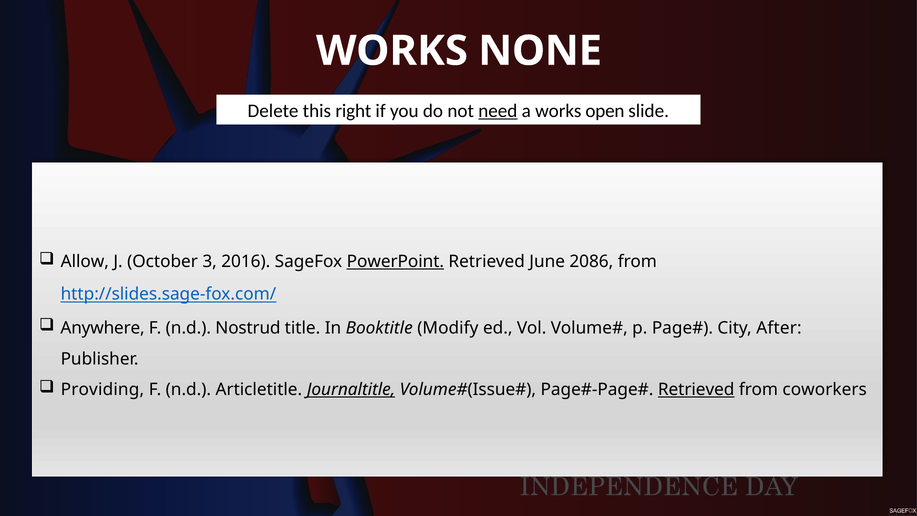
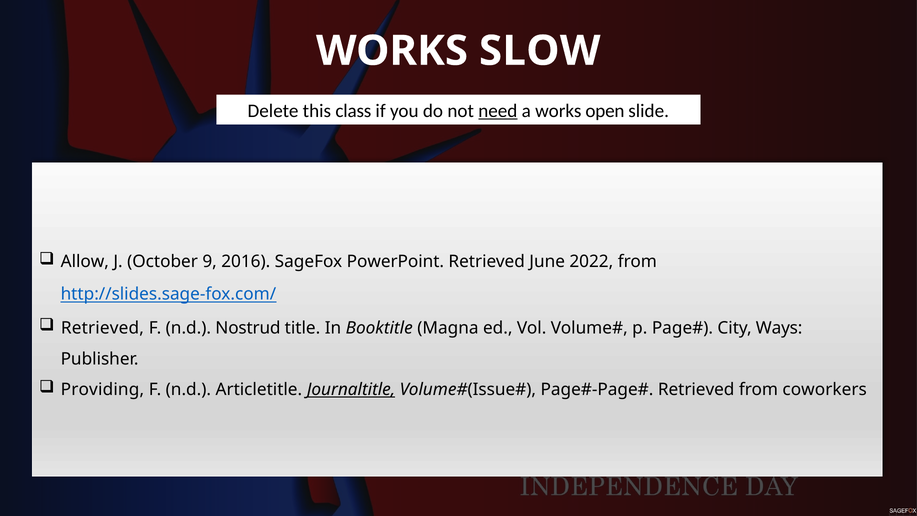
NONE: NONE -> SLOW (540, 51)
right: right -> class (353, 111)
3: 3 -> 9 (210, 262)
PowerPoint underline: present -> none (395, 262)
2086: 2086 -> 2022 (591, 262)
Anywhere: Anywhere -> Retrieved (102, 328)
Modify: Modify -> Magna (448, 328)
After: After -> Ways (779, 328)
Retrieved underline: present -> none (696, 390)
